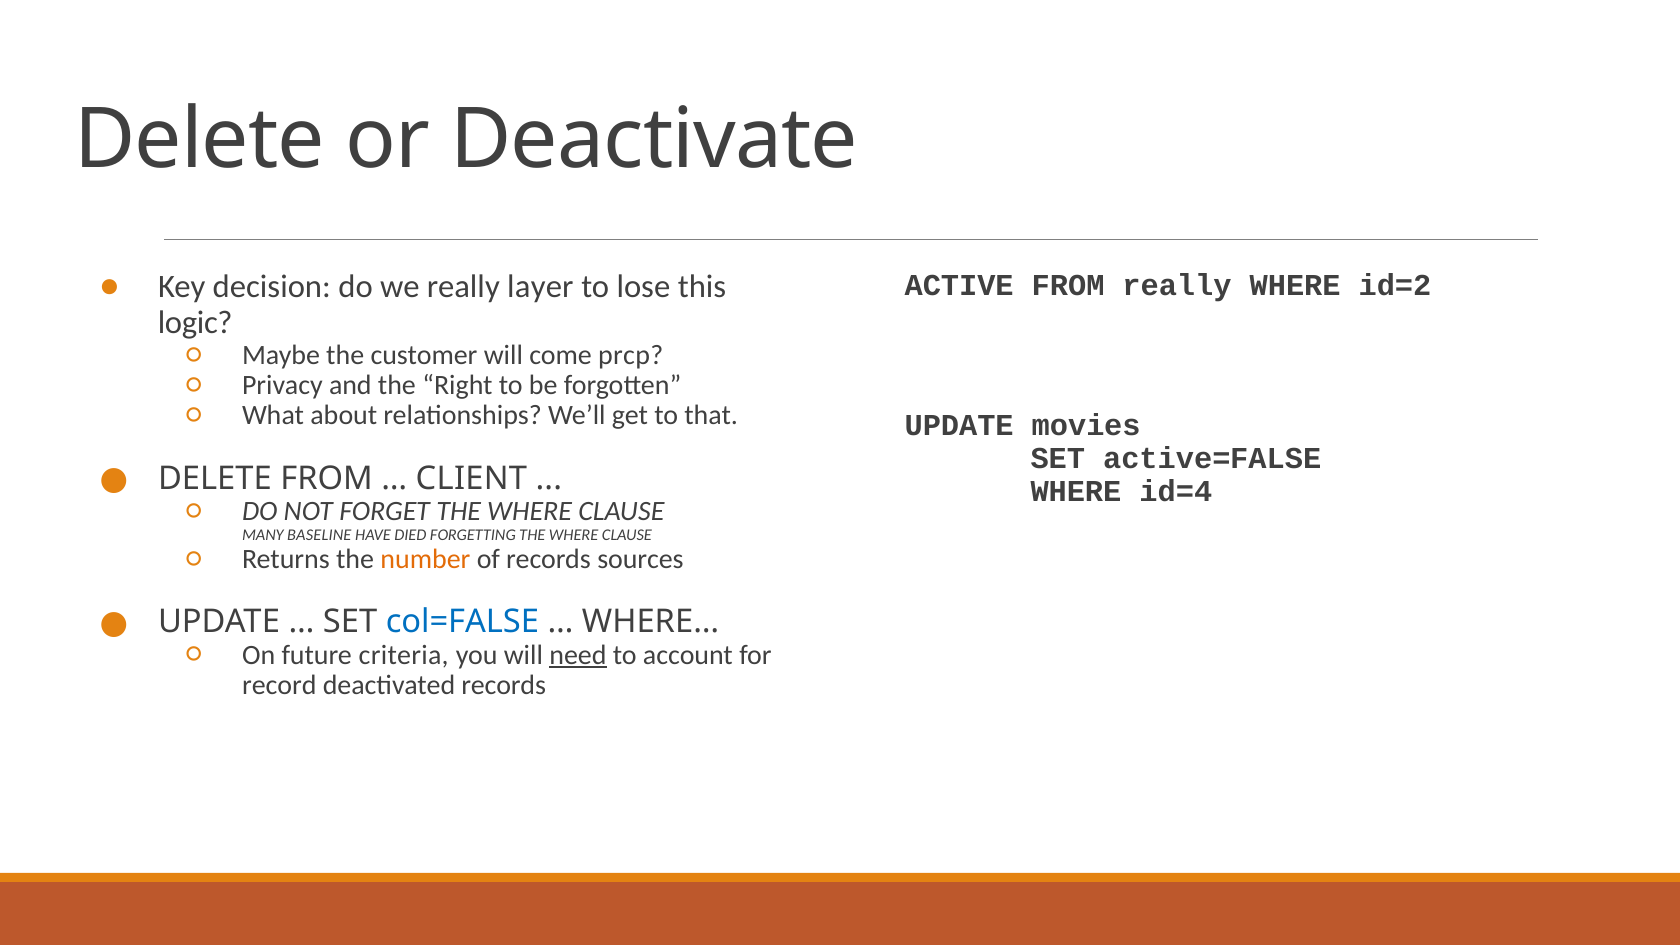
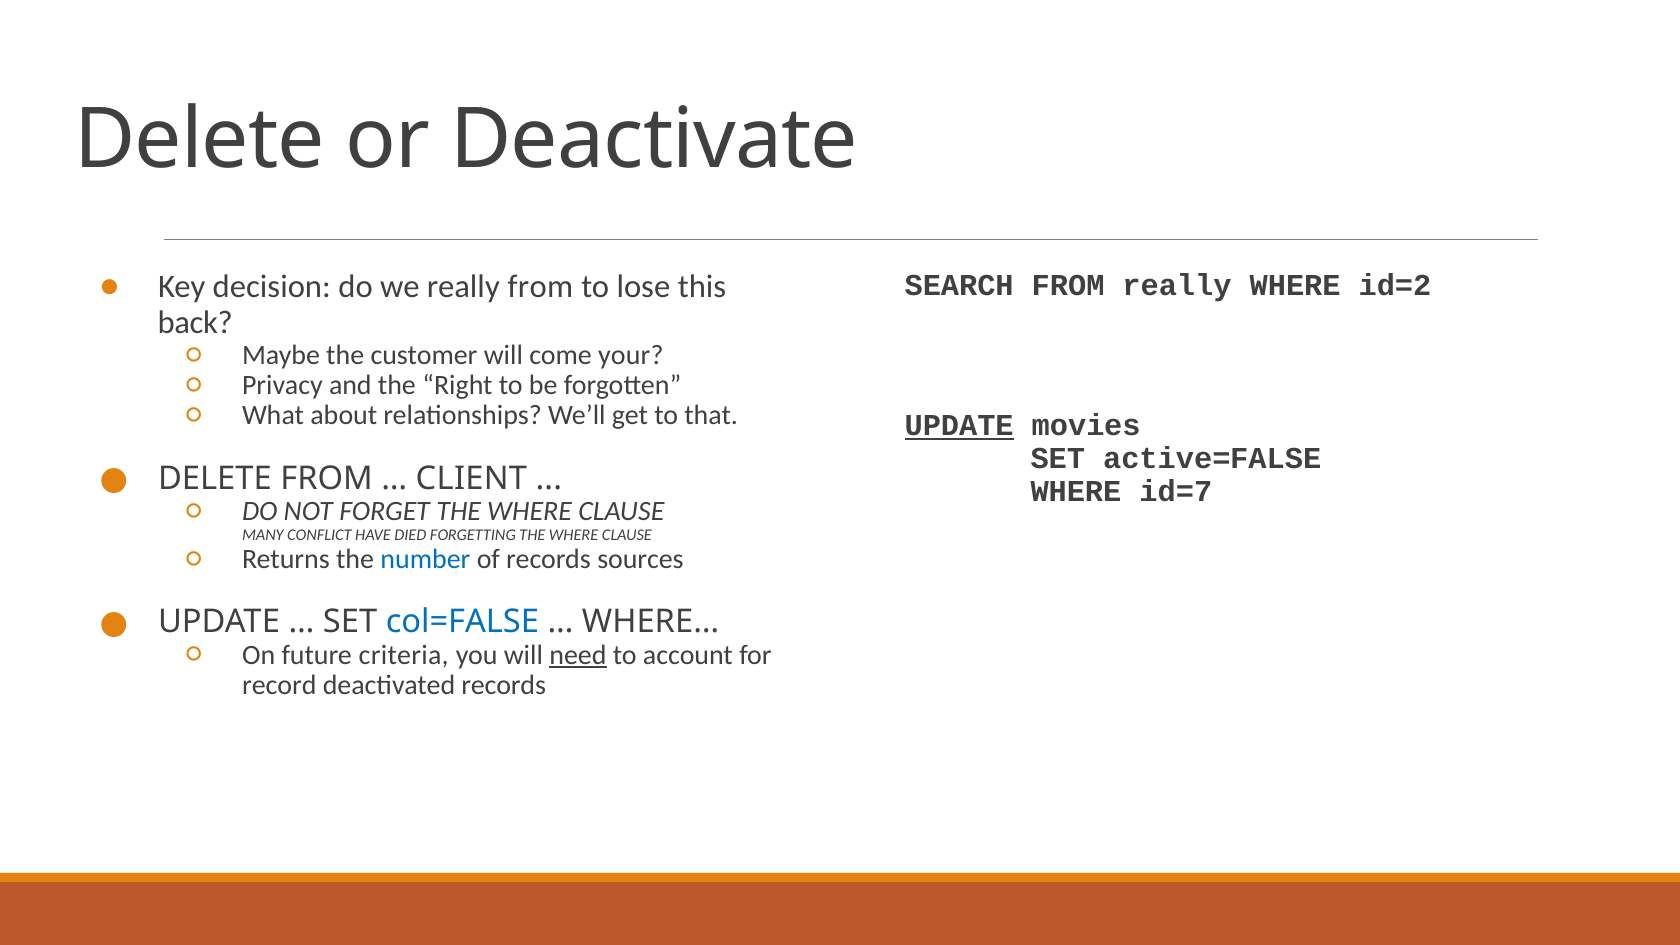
really layer: layer -> from (540, 287)
ACTIVE: ACTIVE -> SEARCH (959, 286)
logic: logic -> back (195, 322)
prcp: prcp -> your (631, 355)
UPDATE underline: none -> present (959, 426)
id=4: id=4 -> id=7 (1176, 492)
BASELINE: BASELINE -> CONFLICT (319, 535)
number colour: orange -> blue (425, 559)
